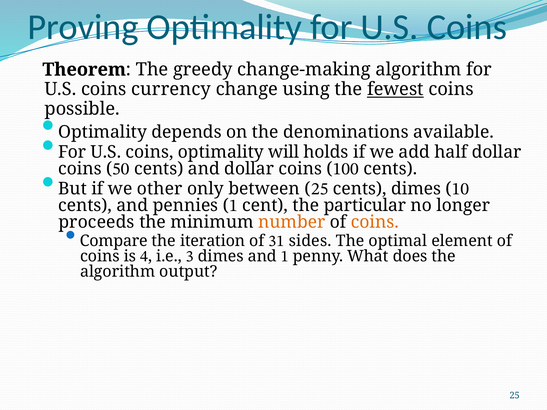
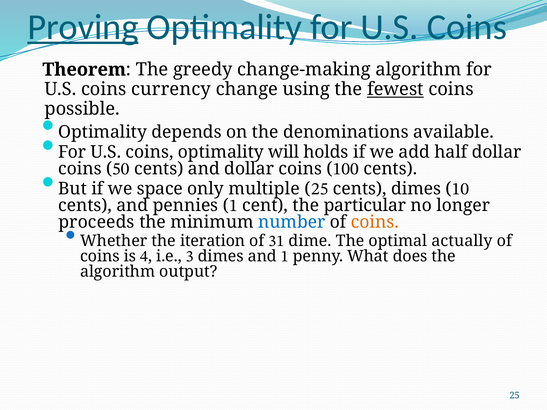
Proving underline: none -> present (83, 27)
other: other -> space (160, 189)
between: between -> multiple (264, 189)
number colour: orange -> blue (292, 222)
Compare: Compare -> Whether (114, 241)
sides: sides -> dime (310, 241)
element: element -> actually (462, 241)
